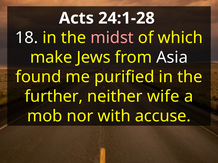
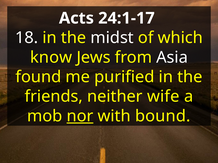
24:1-28: 24:1-28 -> 24:1-17 (126, 18)
midst colour: pink -> white (112, 38)
make: make -> know (51, 57)
further: further -> friends (54, 97)
nor underline: none -> present (80, 116)
accuse: accuse -> bound (163, 116)
